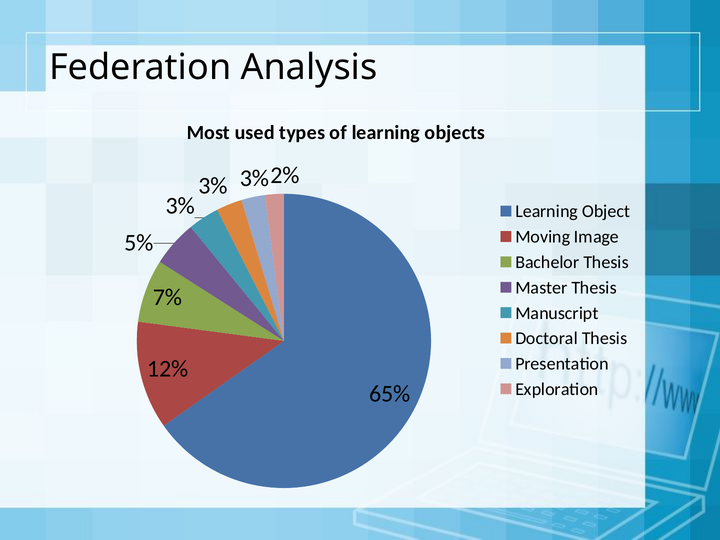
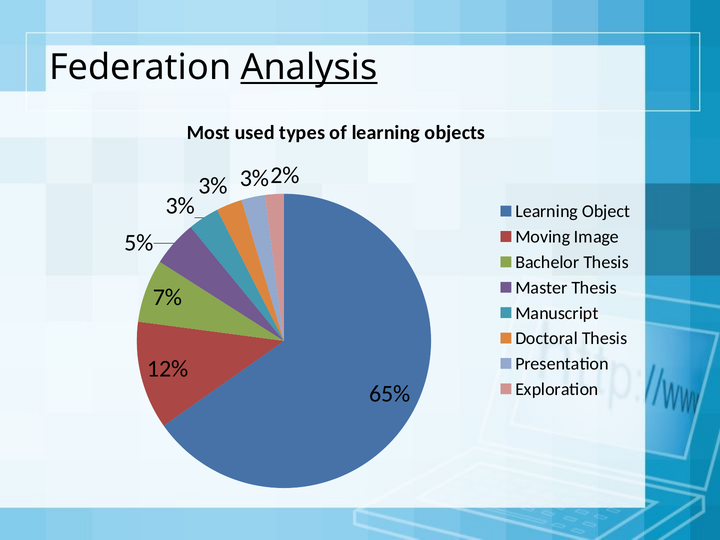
Analysis underline: none -> present (309, 67)
